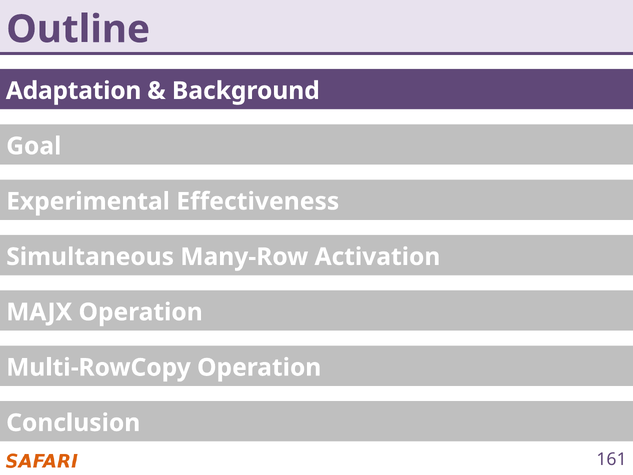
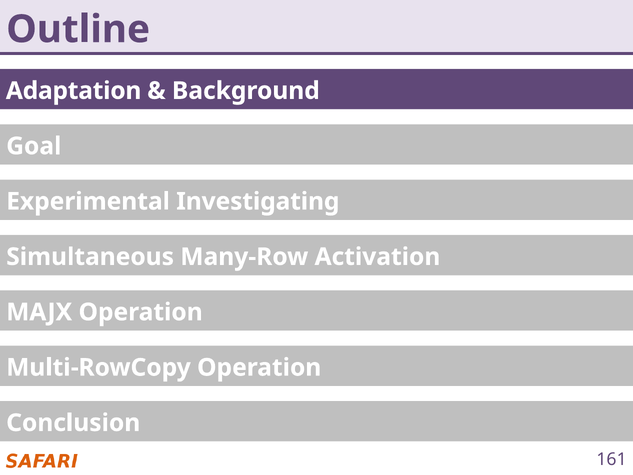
Effectiveness: Effectiveness -> Investigating (258, 201)
